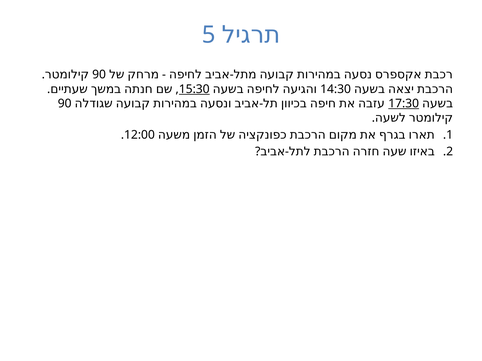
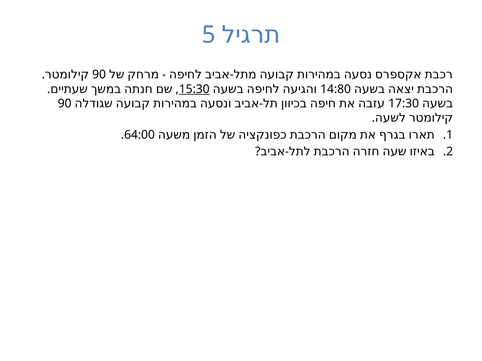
14:30: 14:30 -> 14:80 (336, 89)
17:30 underline: present -> none (404, 104)
12:00: 12:00 -> 64:00 (139, 135)
